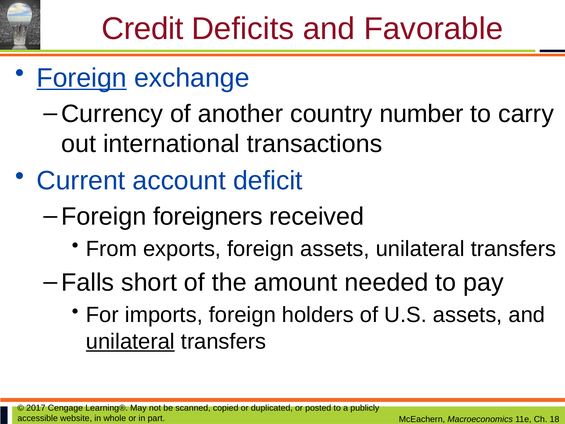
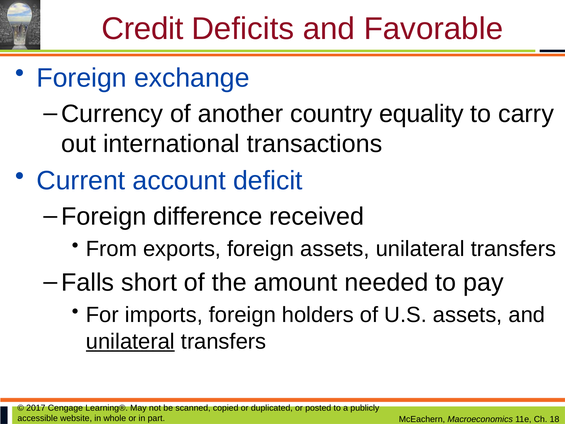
Foreign underline: present -> none (82, 78)
number: number -> equality (421, 114)
foreigners: foreigners -> difference (208, 216)
